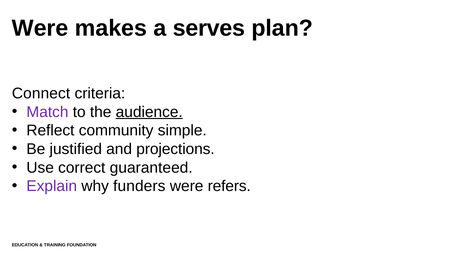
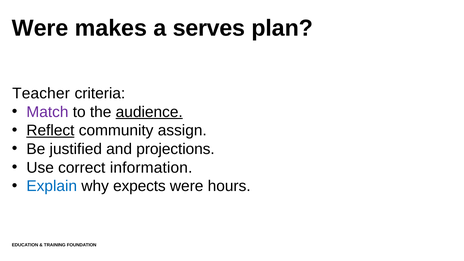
Connect: Connect -> Teacher (41, 93)
Reflect underline: none -> present (50, 130)
simple: simple -> assign (182, 130)
guaranteed: guaranteed -> information (151, 168)
Explain colour: purple -> blue (52, 186)
funders: funders -> expects (139, 186)
refers: refers -> hours (229, 186)
